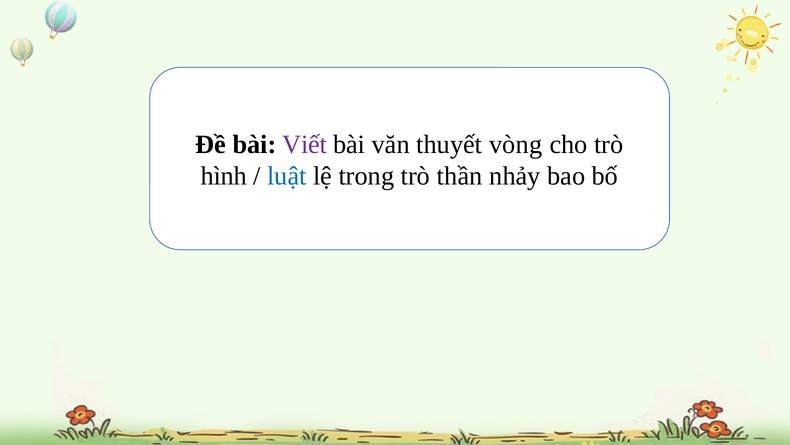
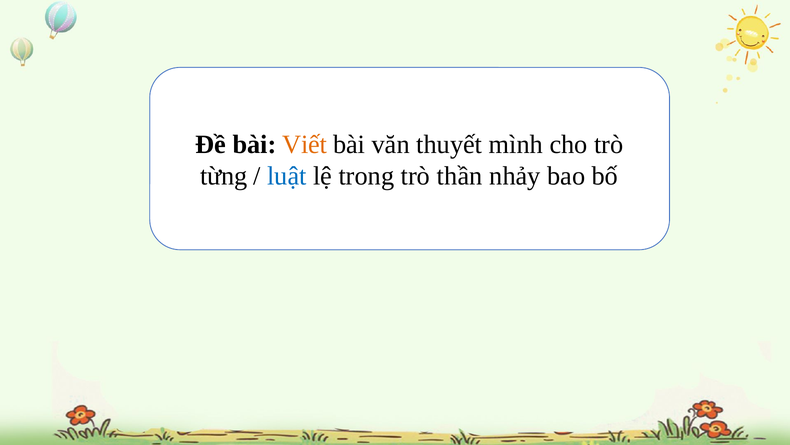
Viết colour: purple -> orange (305, 144)
vòng: vòng -> mình (516, 144)
hình: hình -> từng (224, 176)
